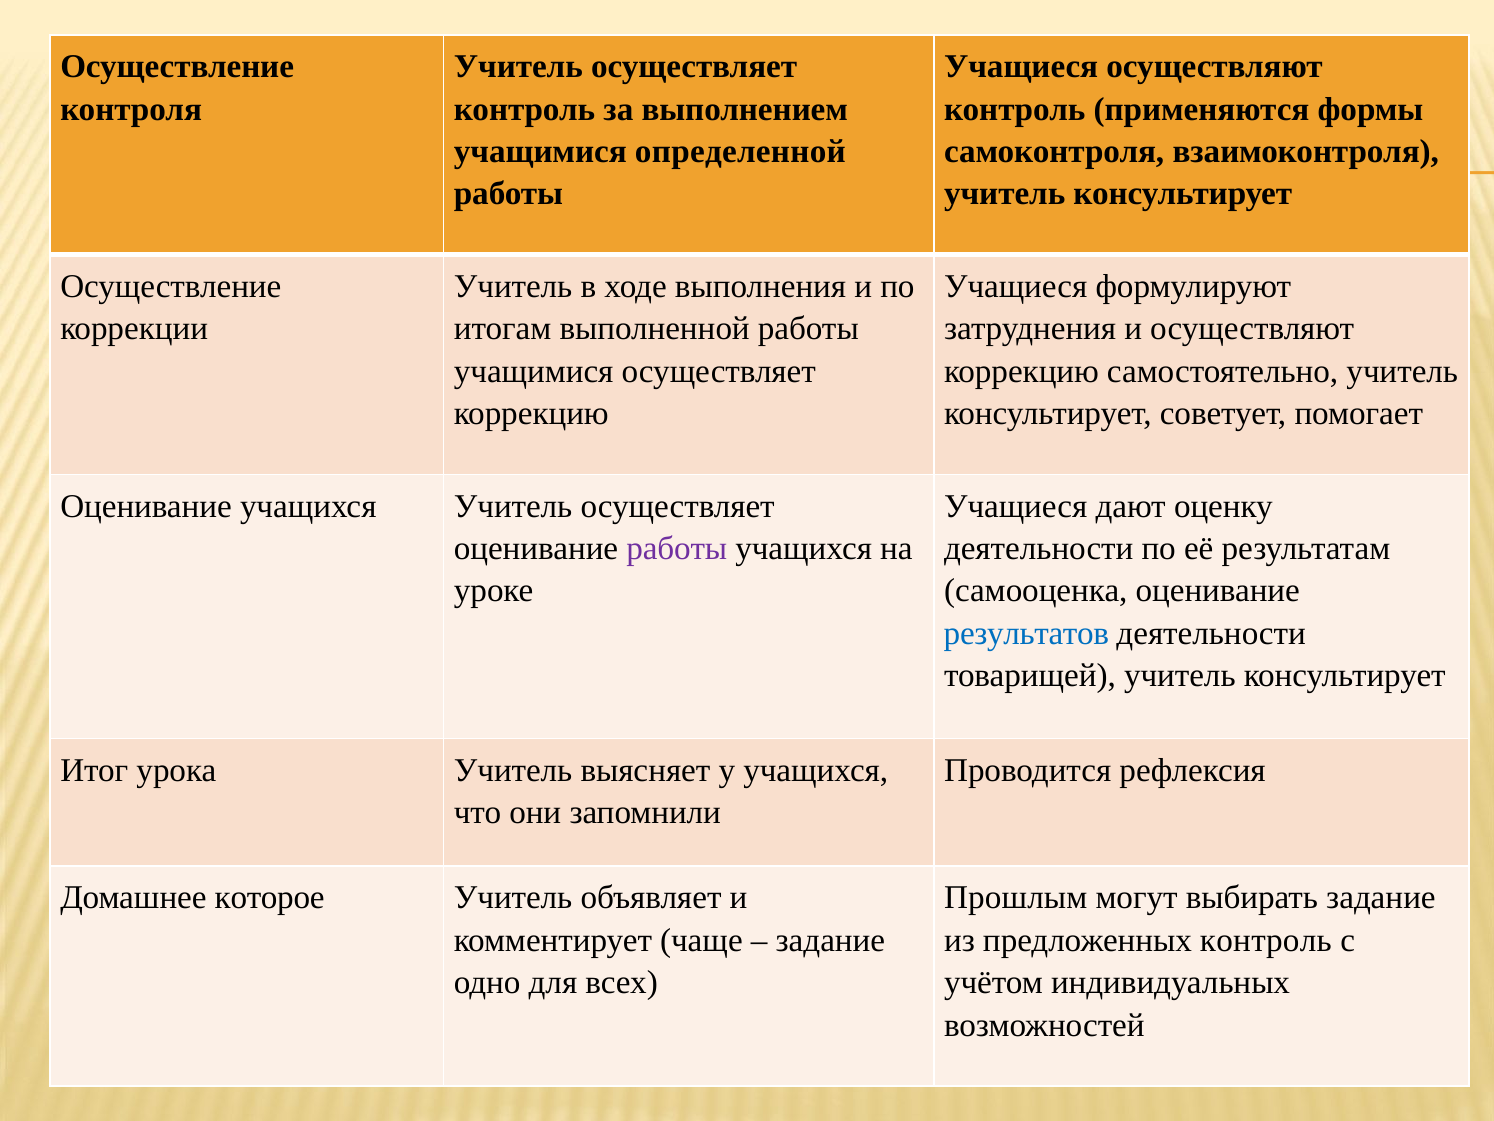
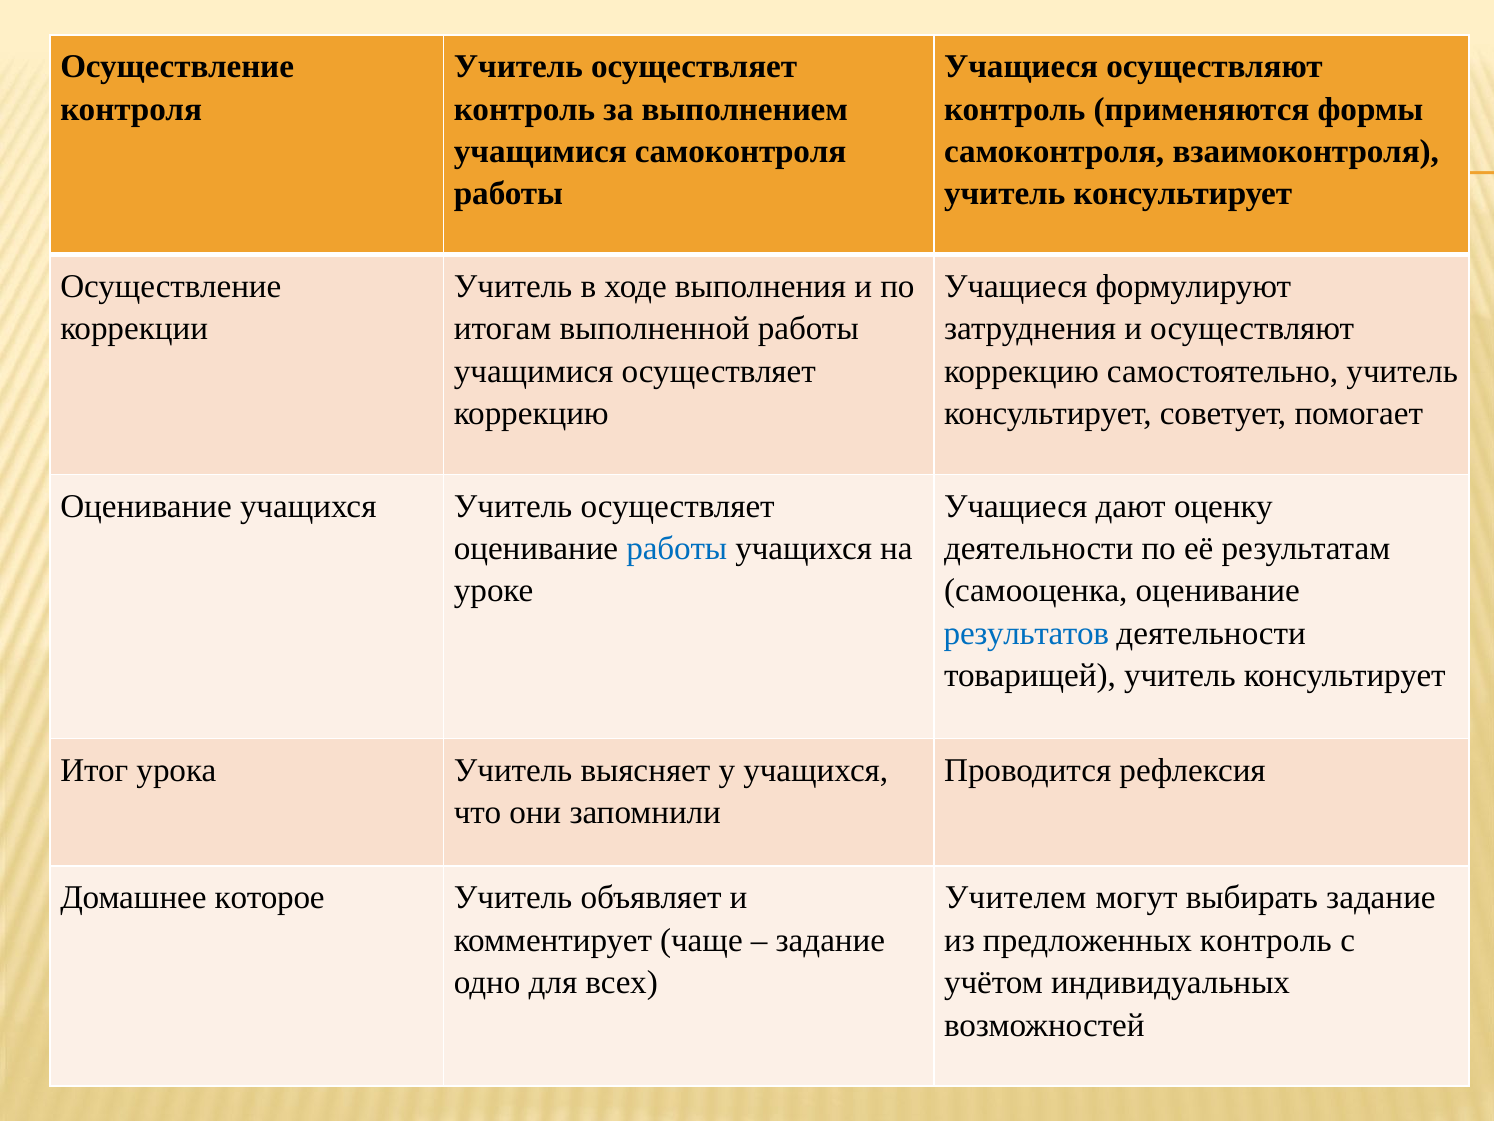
учащимися определенной: определенной -> самоконтроля (741, 152)
работы colour: purple -> blue (677, 548)
Прошлым: Прошлым -> Учителем (1016, 897)
